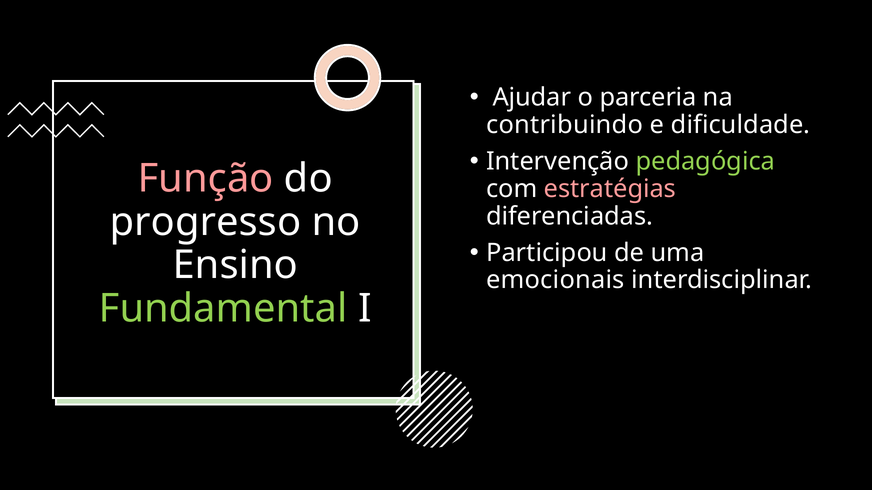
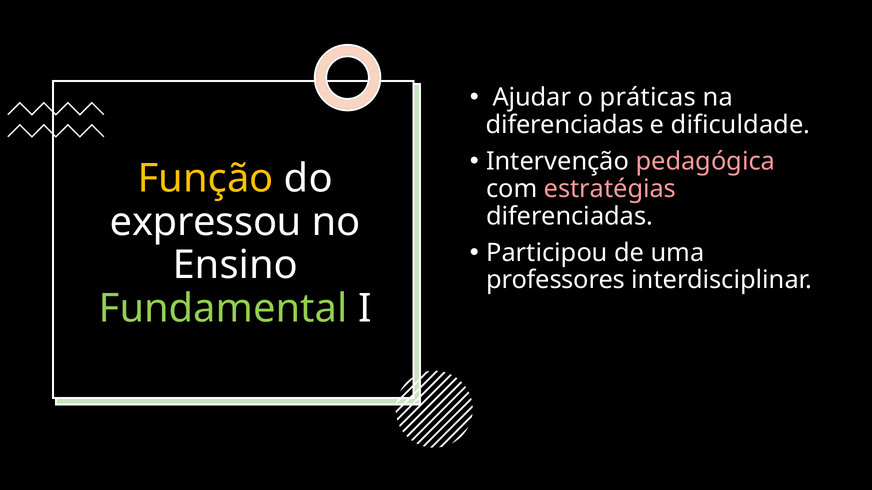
parceria: parceria -> práticas (648, 98)
contribuindo: contribuindo -> diferenciadas (565, 125)
pedagógica colour: light green -> pink (705, 162)
Função colour: pink -> yellow (206, 179)
progresso: progresso -> expressou (206, 222)
emocionais: emocionais -> professores (556, 280)
